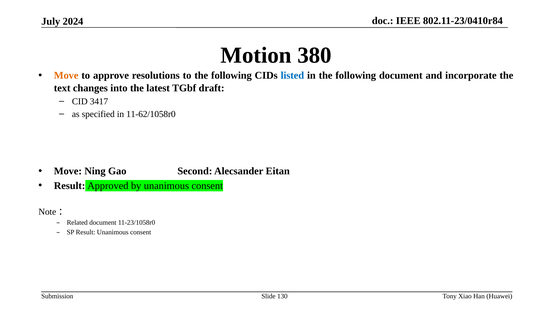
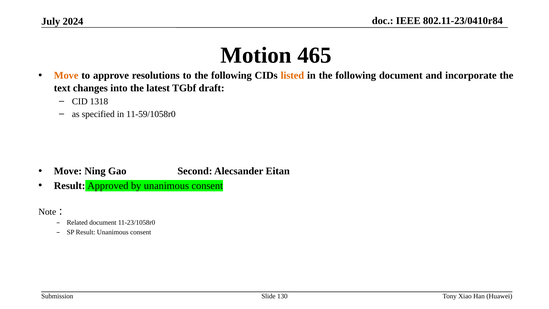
380: 380 -> 465 (315, 55)
listed colour: blue -> orange (292, 76)
3417: 3417 -> 1318 (99, 101)
11-62/1058r0: 11-62/1058r0 -> 11-59/1058r0 (151, 114)
